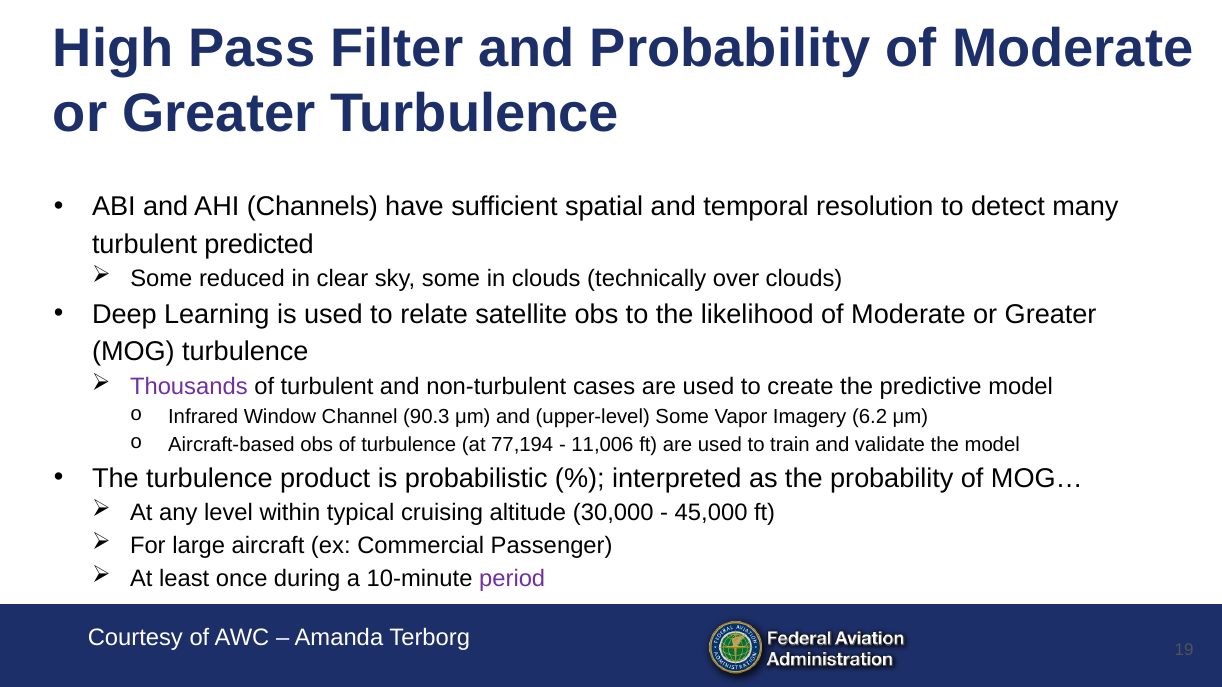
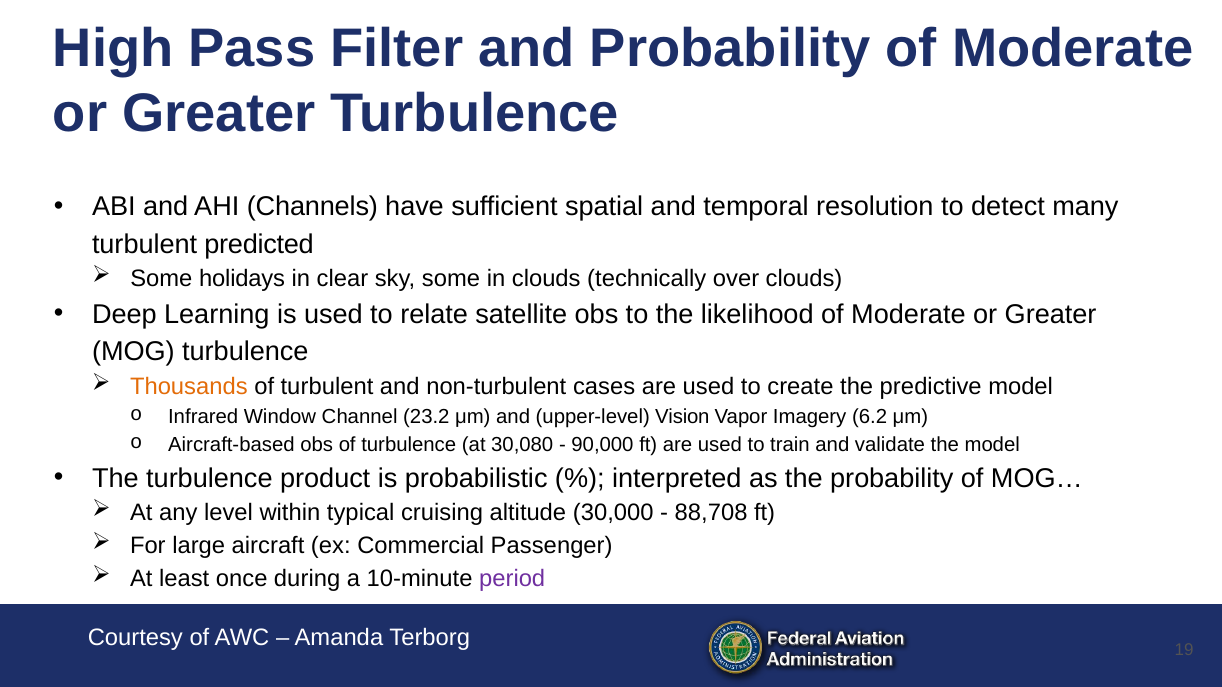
reduced: reduced -> holidays (242, 279)
Thousands colour: purple -> orange (189, 387)
90.3: 90.3 -> 23.2 (426, 417)
upper-level Some: Some -> Vision (682, 417)
77,194: 77,194 -> 30,080 (522, 445)
11,006: 11,006 -> 90,000 (602, 445)
45,000: 45,000 -> 88,708 (711, 513)
